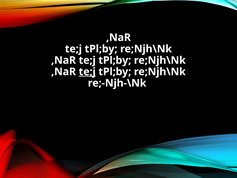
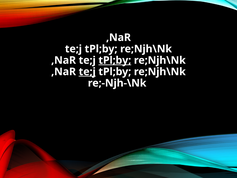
tPl;by underline: none -> present (115, 60)
